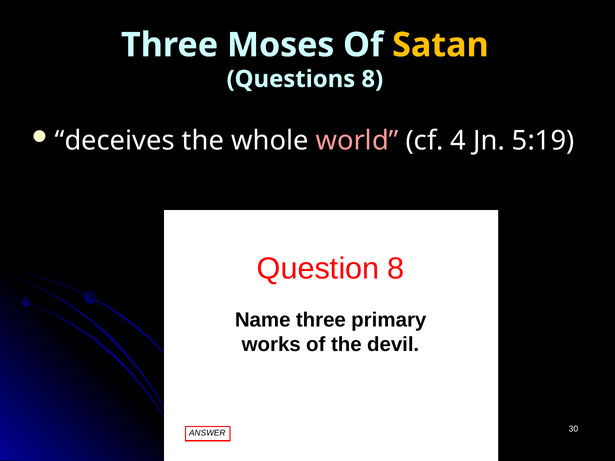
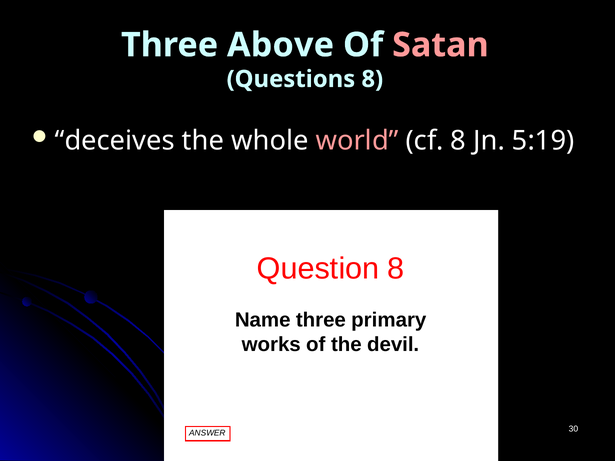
Moses: Moses -> Above (280, 45)
Satan colour: yellow -> pink (440, 45)
cf 4: 4 -> 8 (458, 141)
